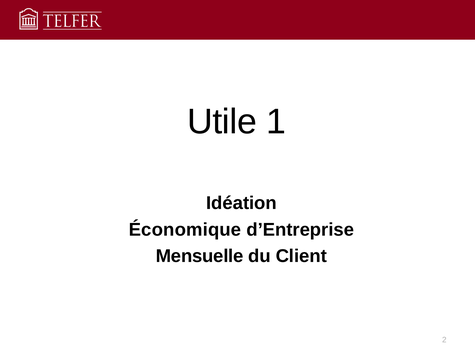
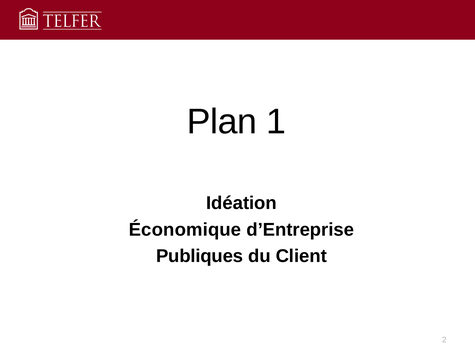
Utile: Utile -> Plan (222, 122)
Mensuelle: Mensuelle -> Publiques (200, 256)
